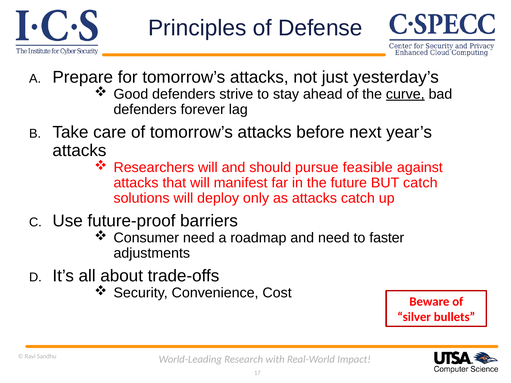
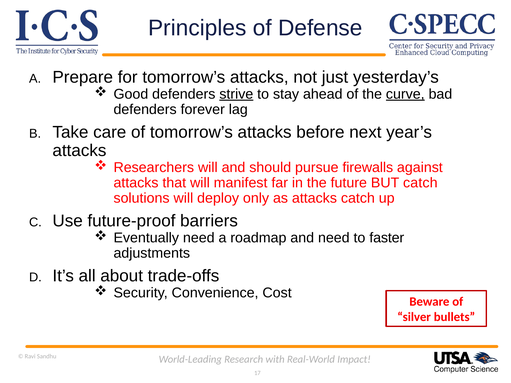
strive underline: none -> present (236, 94)
feasible: feasible -> firewalls (368, 168)
Consumer: Consumer -> Eventually (146, 238)
